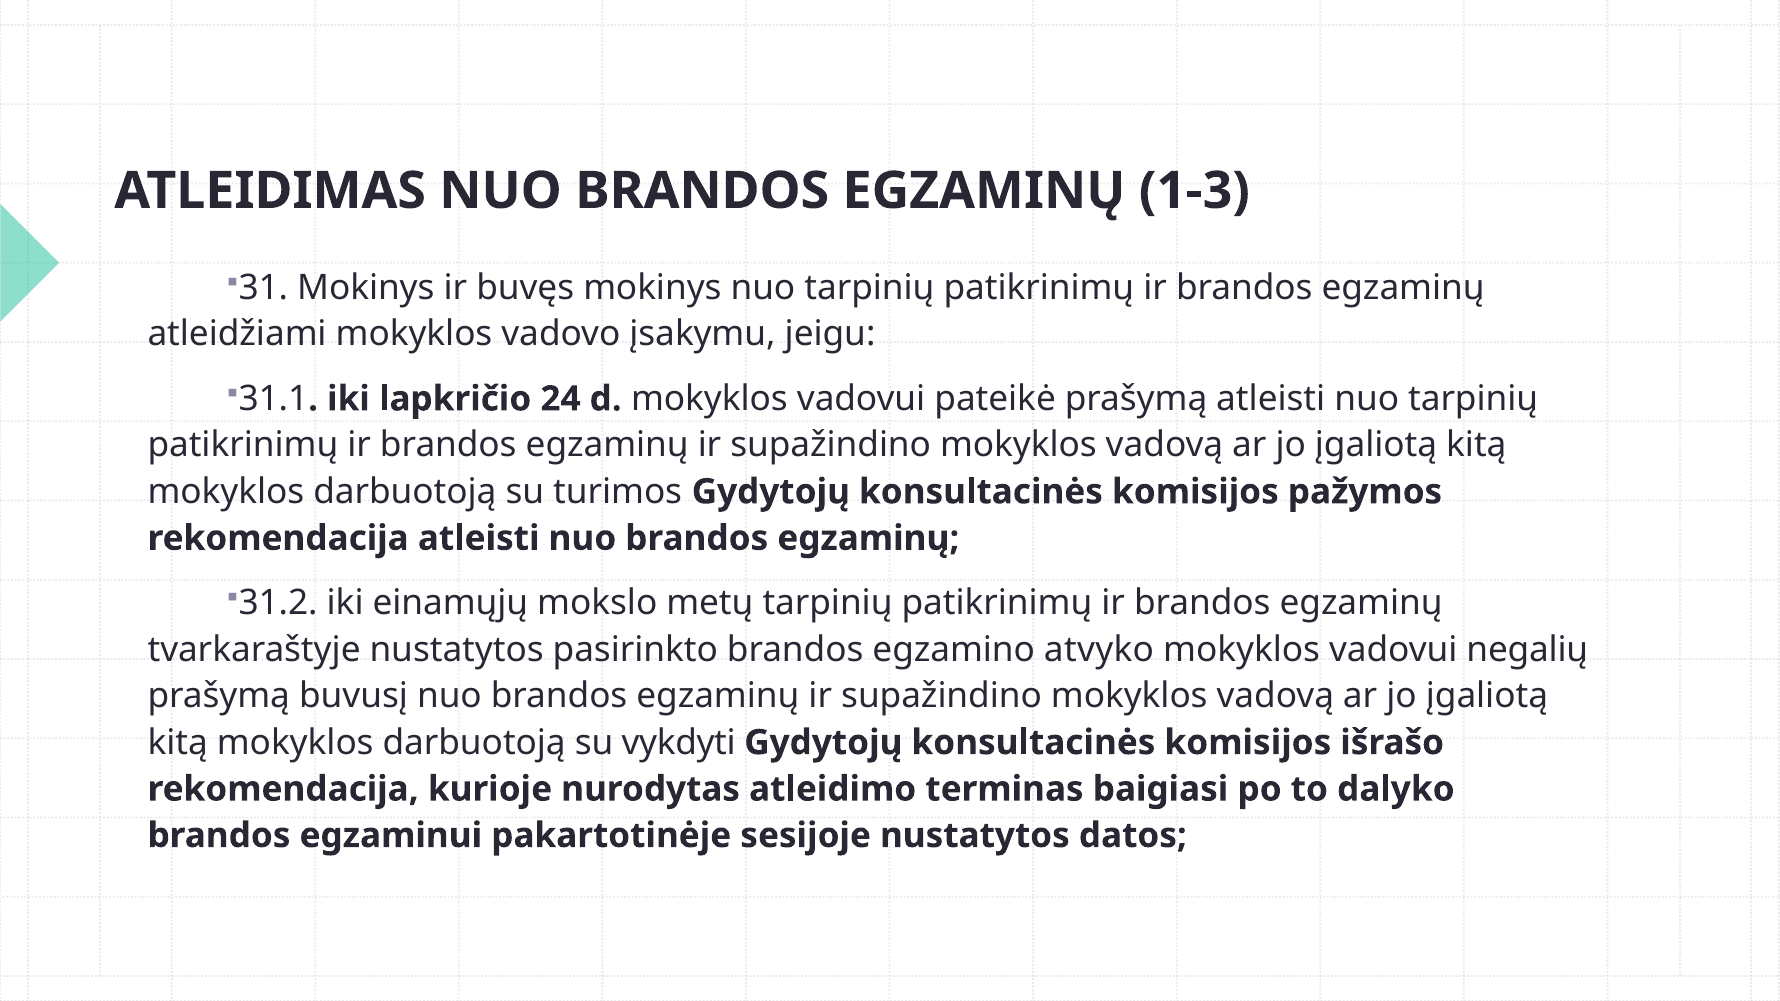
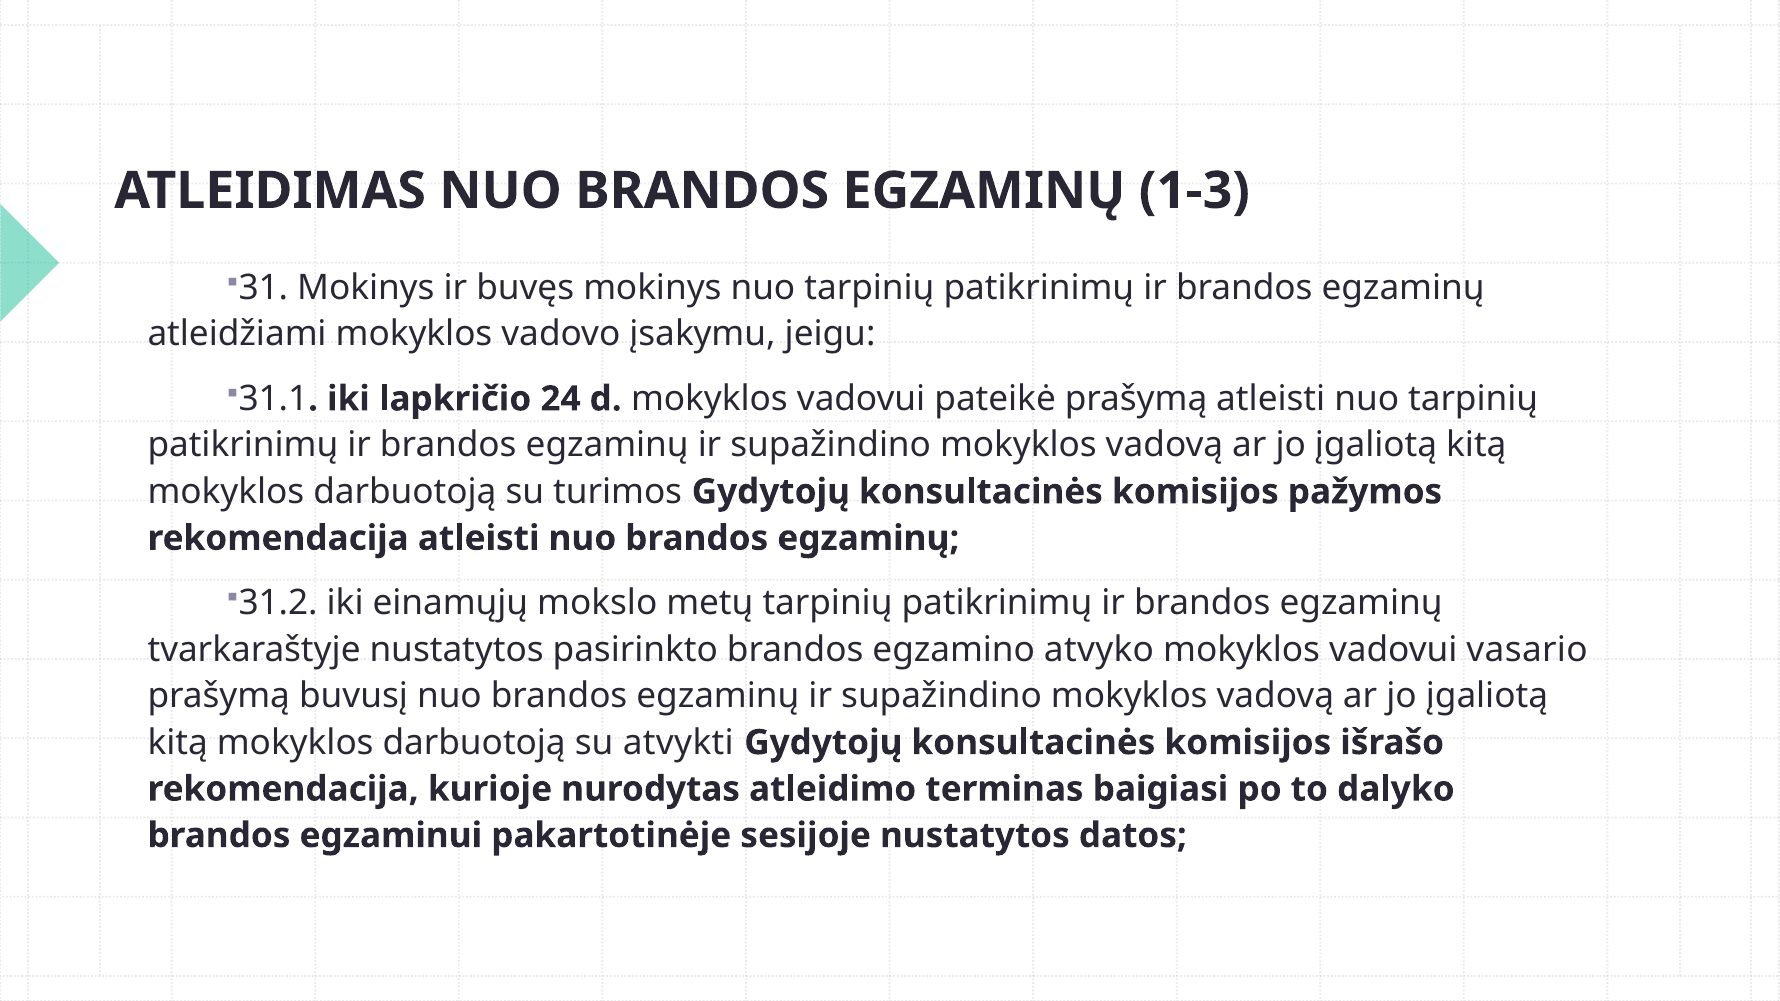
negalių: negalių -> vasario (1527, 650)
vykdyti: vykdyti -> atvykti (678, 743)
